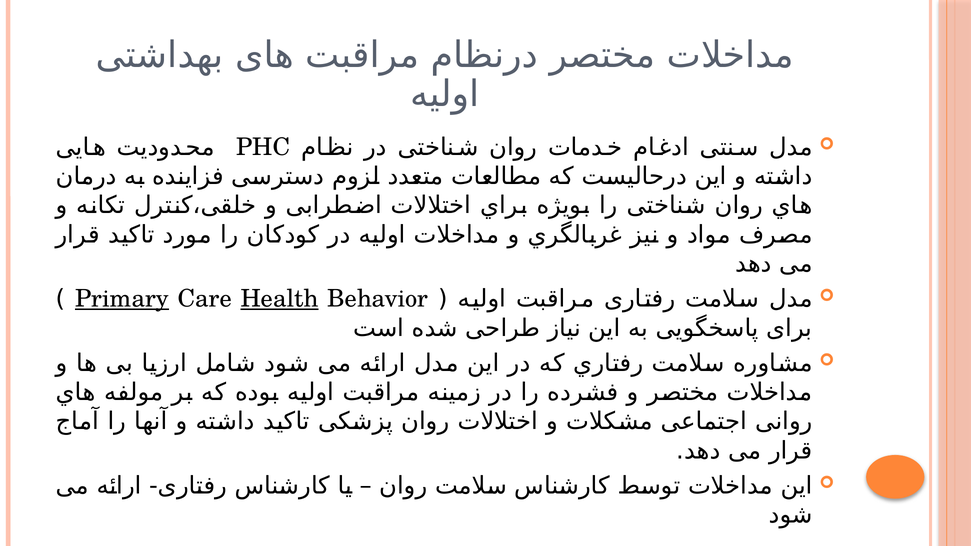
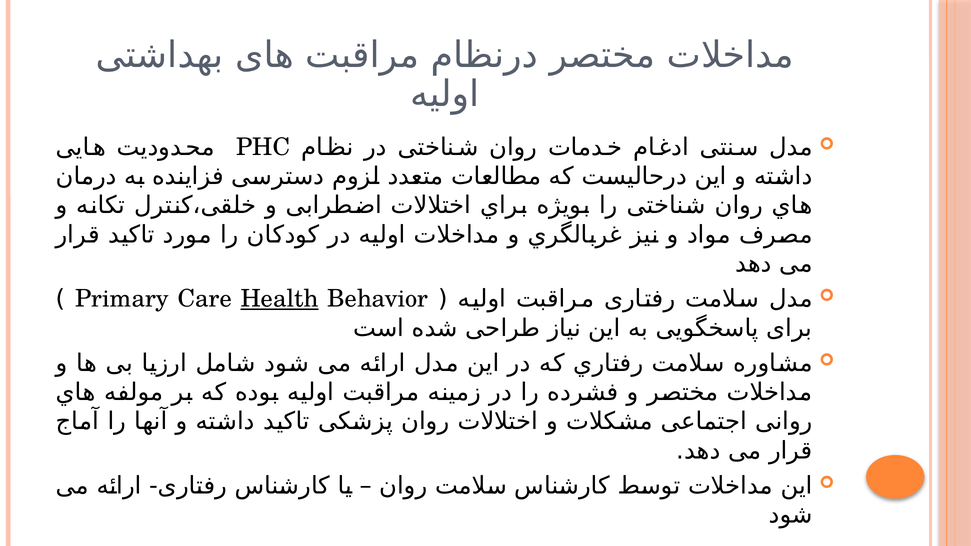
Primary underline: present -> none (122, 299)
